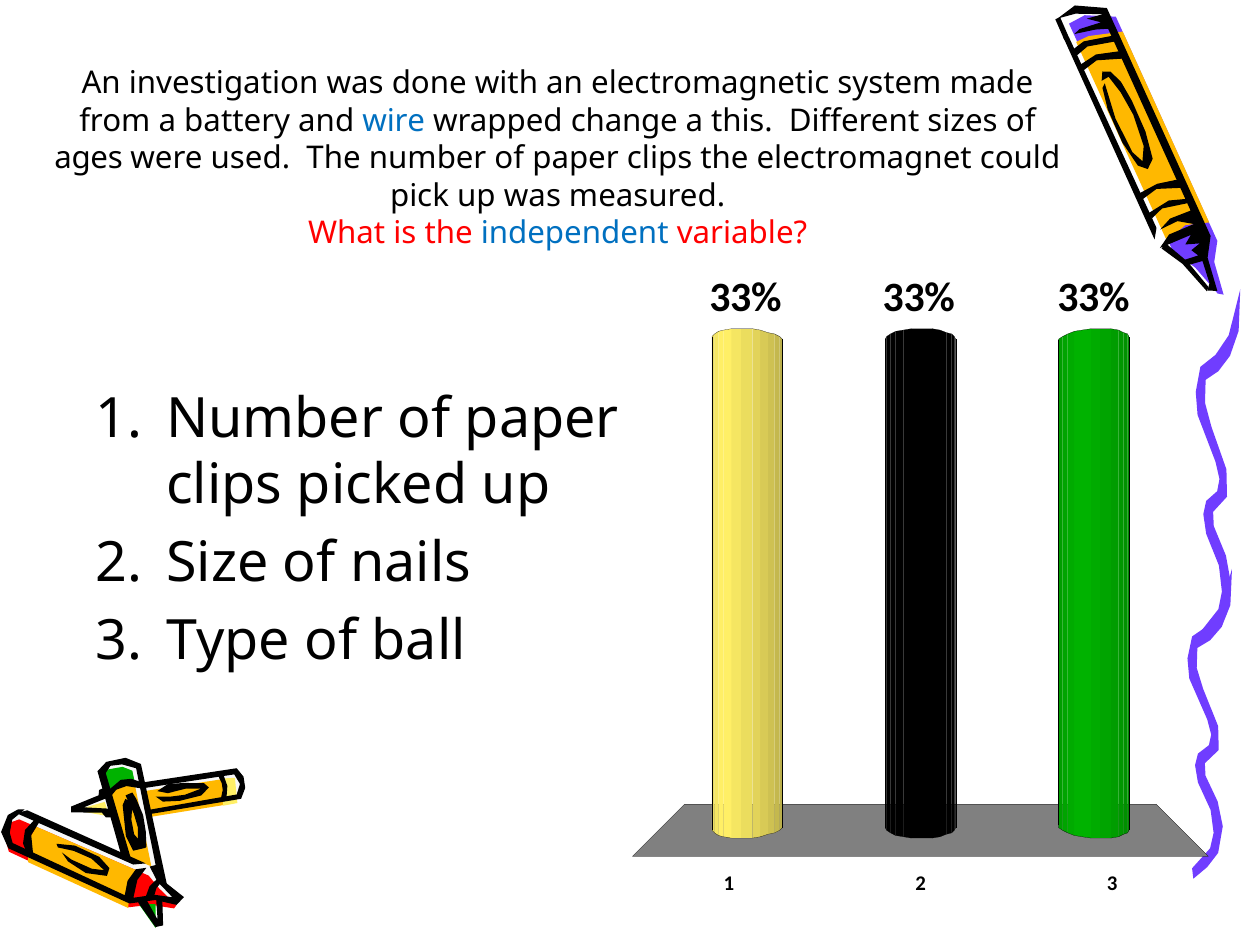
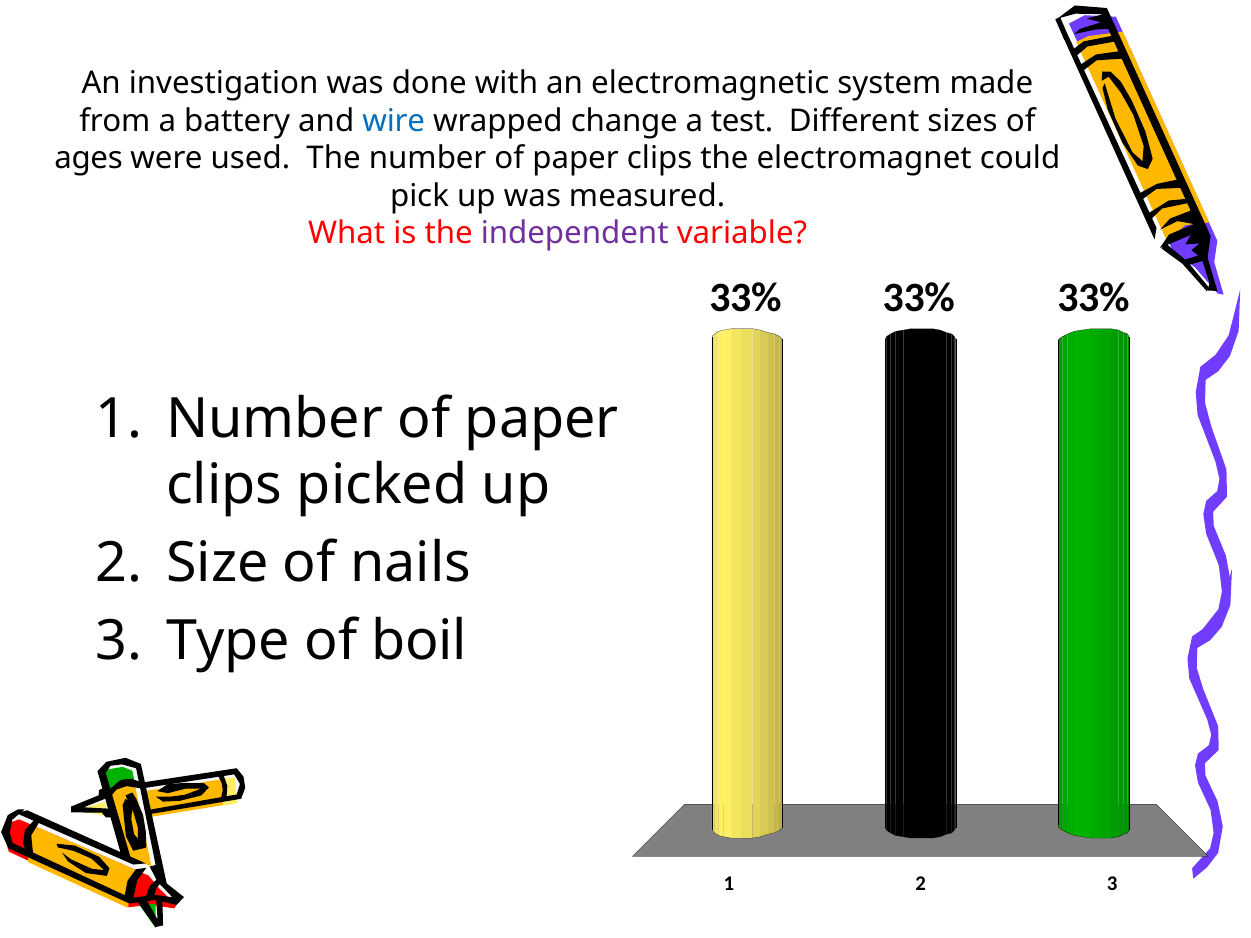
this: this -> test (742, 121)
independent colour: blue -> purple (575, 234)
ball: ball -> boil (419, 641)
